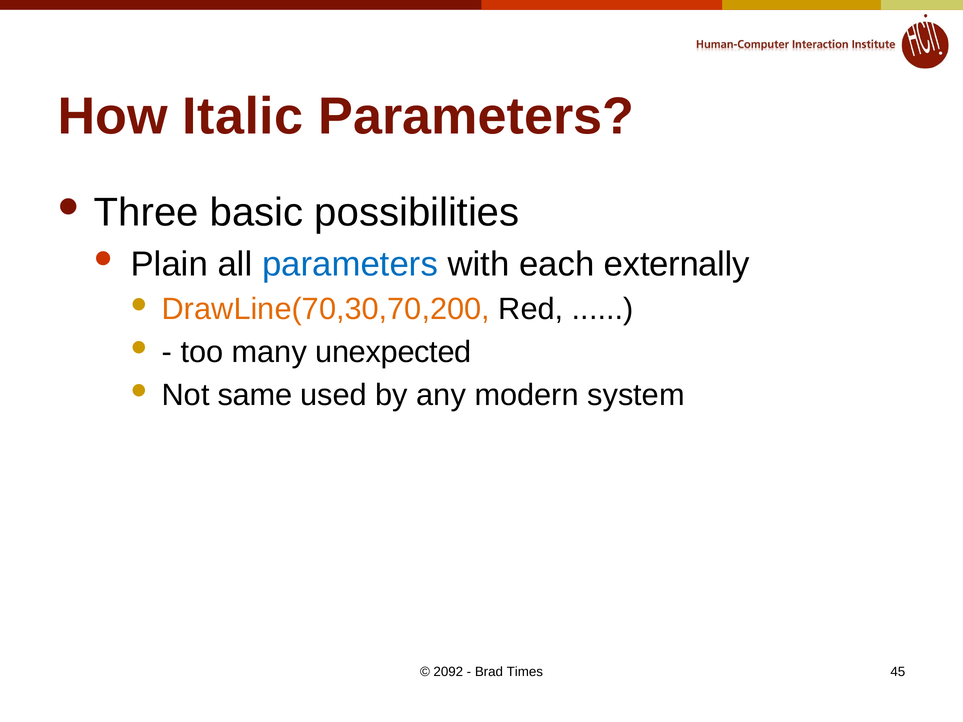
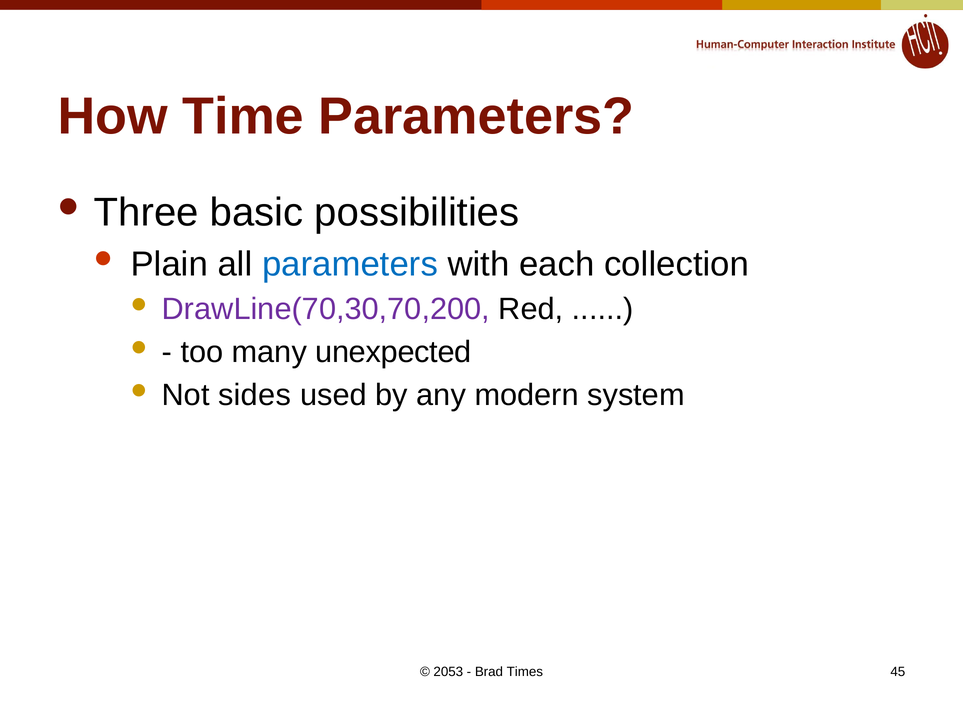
Italic: Italic -> Time (243, 117)
externally: externally -> collection (677, 264)
DrawLine(70,30,70,200 colour: orange -> purple (326, 309)
same: same -> sides (255, 395)
2092: 2092 -> 2053 (448, 672)
